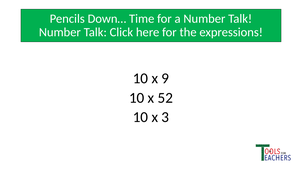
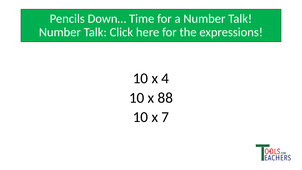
9: 9 -> 4 (165, 78)
52: 52 -> 88 (165, 98)
3: 3 -> 7 (165, 117)
